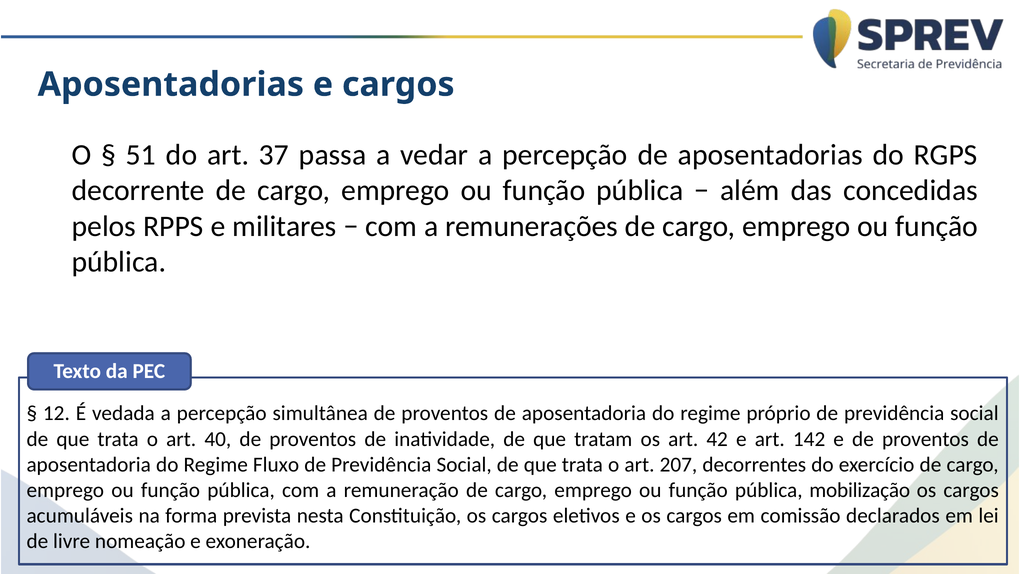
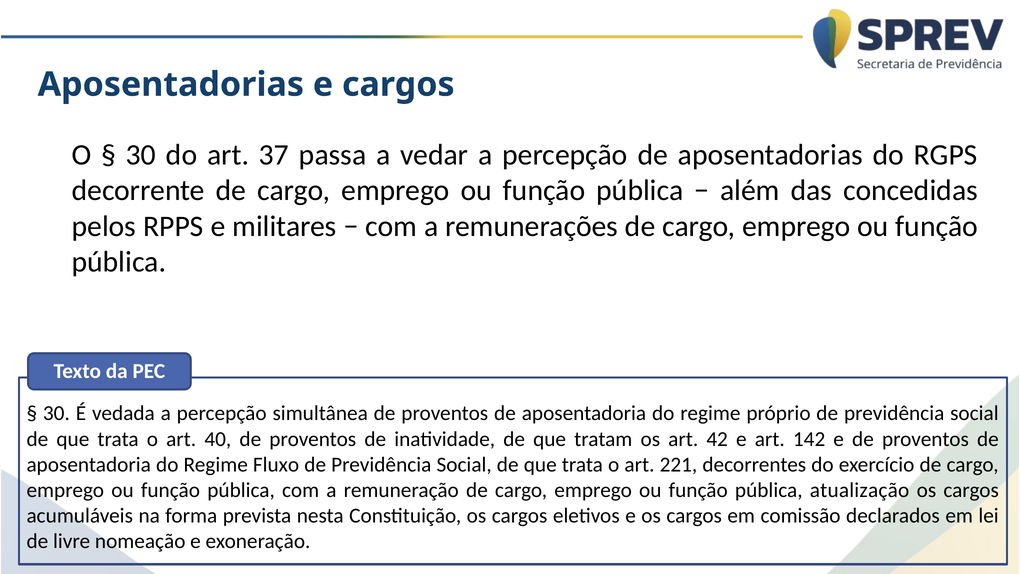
51: 51 -> 30 (141, 155)
12: 12 -> 30 (56, 413)
207: 207 -> 221 (678, 464)
mobilização: mobilização -> atualização (860, 490)
